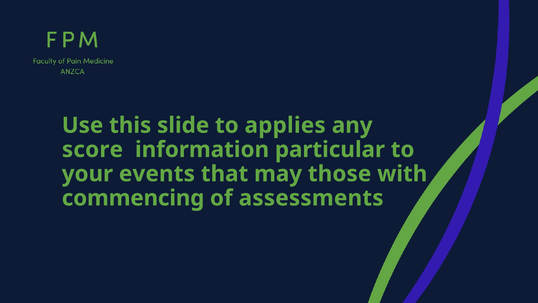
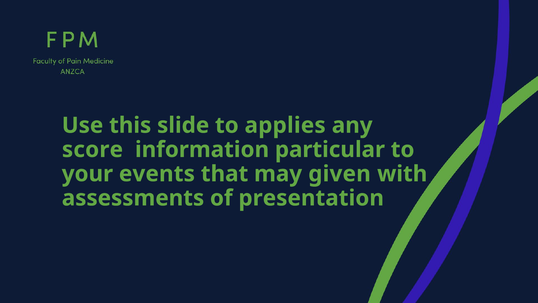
those: those -> given (340, 174)
commencing: commencing -> assessments (133, 198)
assessments: assessments -> presentation (311, 198)
